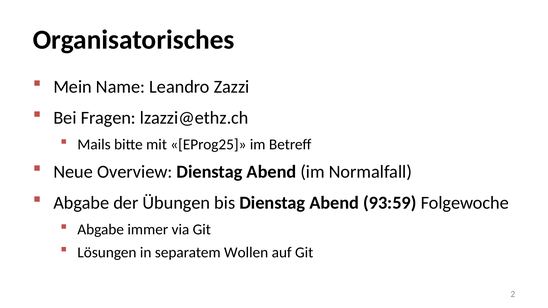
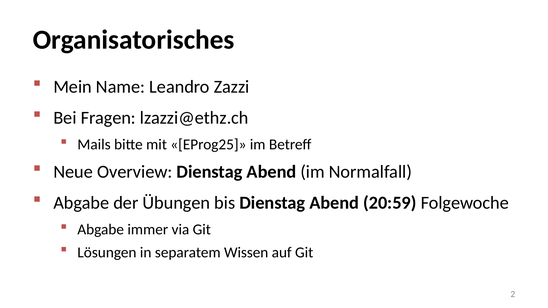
93:59: 93:59 -> 20:59 (390, 203)
Wollen: Wollen -> Wissen (246, 253)
